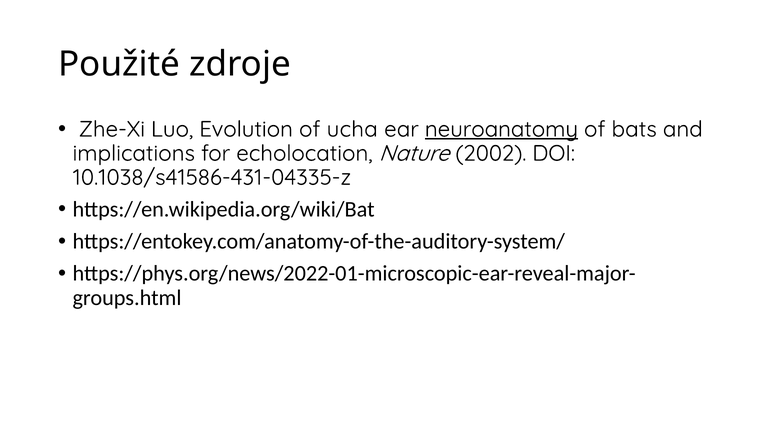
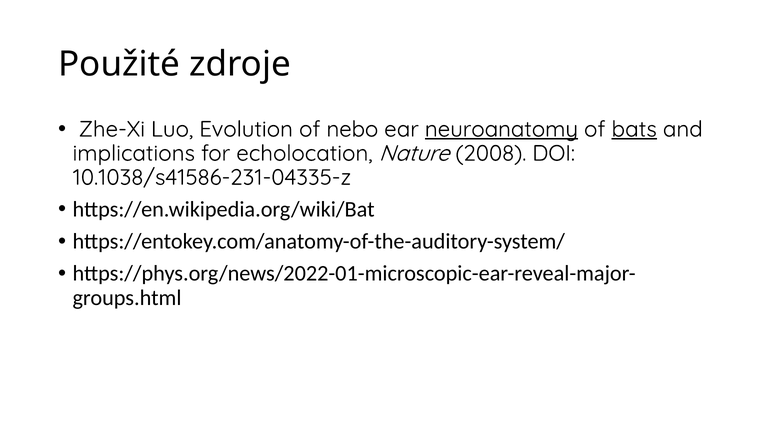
ucha: ucha -> nebo (352, 129)
bats underline: none -> present (634, 129)
2002: 2002 -> 2008 (491, 153)
10.1038/s41586-431-04335-z: 10.1038/s41586-431-04335-z -> 10.1038/s41586-231-04335-z (212, 177)
